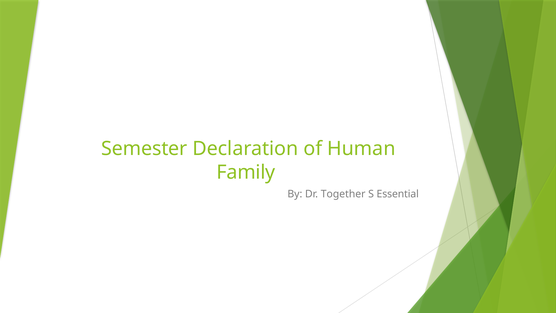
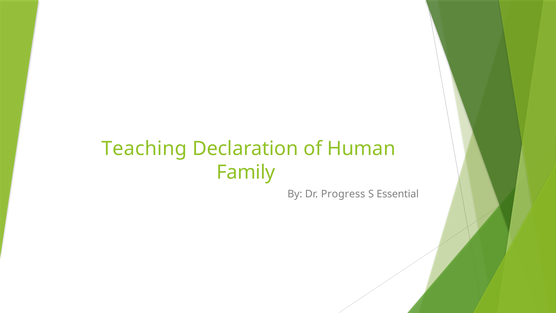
Semester: Semester -> Teaching (144, 149)
Together: Together -> Progress (343, 194)
